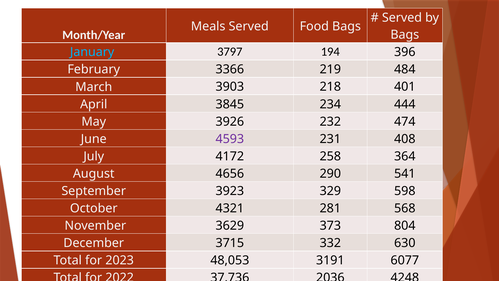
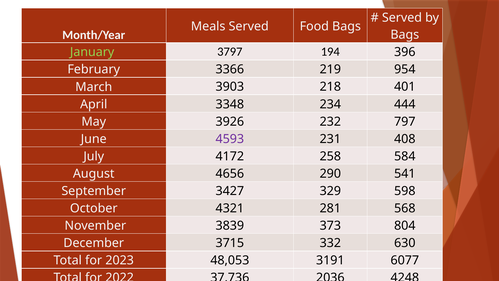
January colour: light blue -> light green (92, 52)
484: 484 -> 954 (405, 69)
3845: 3845 -> 3348 (230, 104)
474: 474 -> 797 (405, 121)
364: 364 -> 584 (405, 156)
3923: 3923 -> 3427 (230, 191)
3629: 3629 -> 3839 (230, 226)
